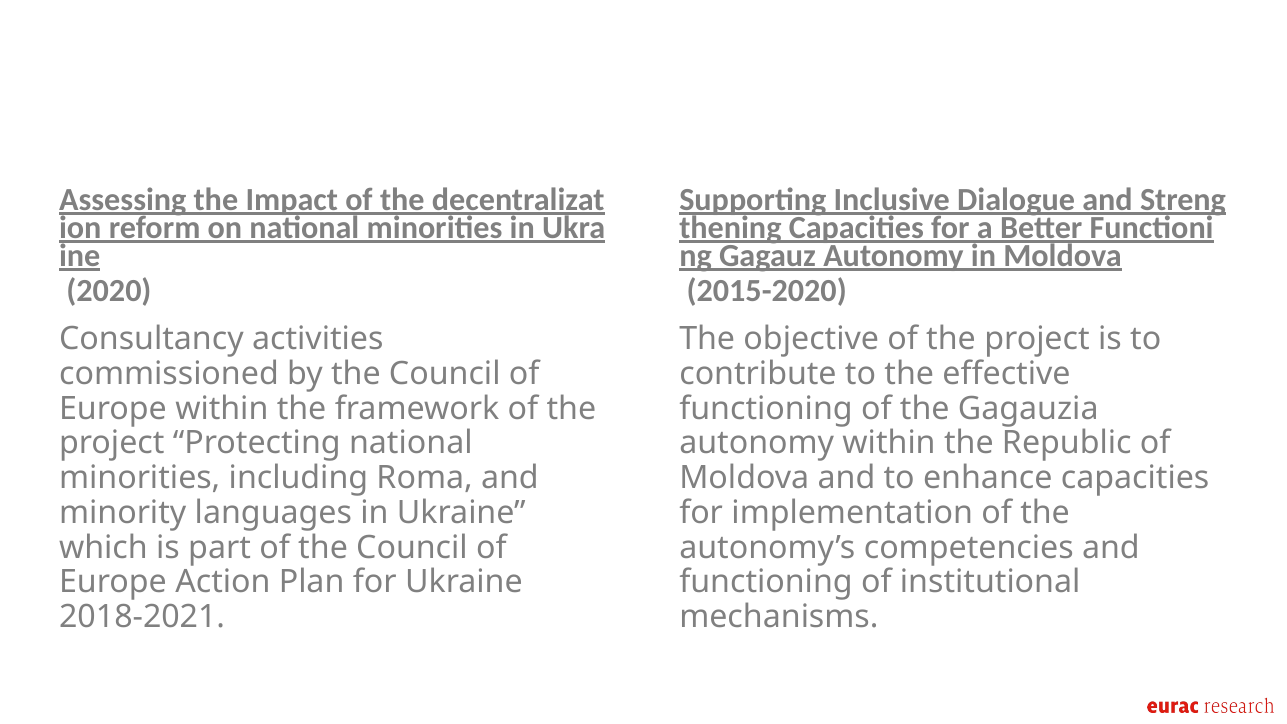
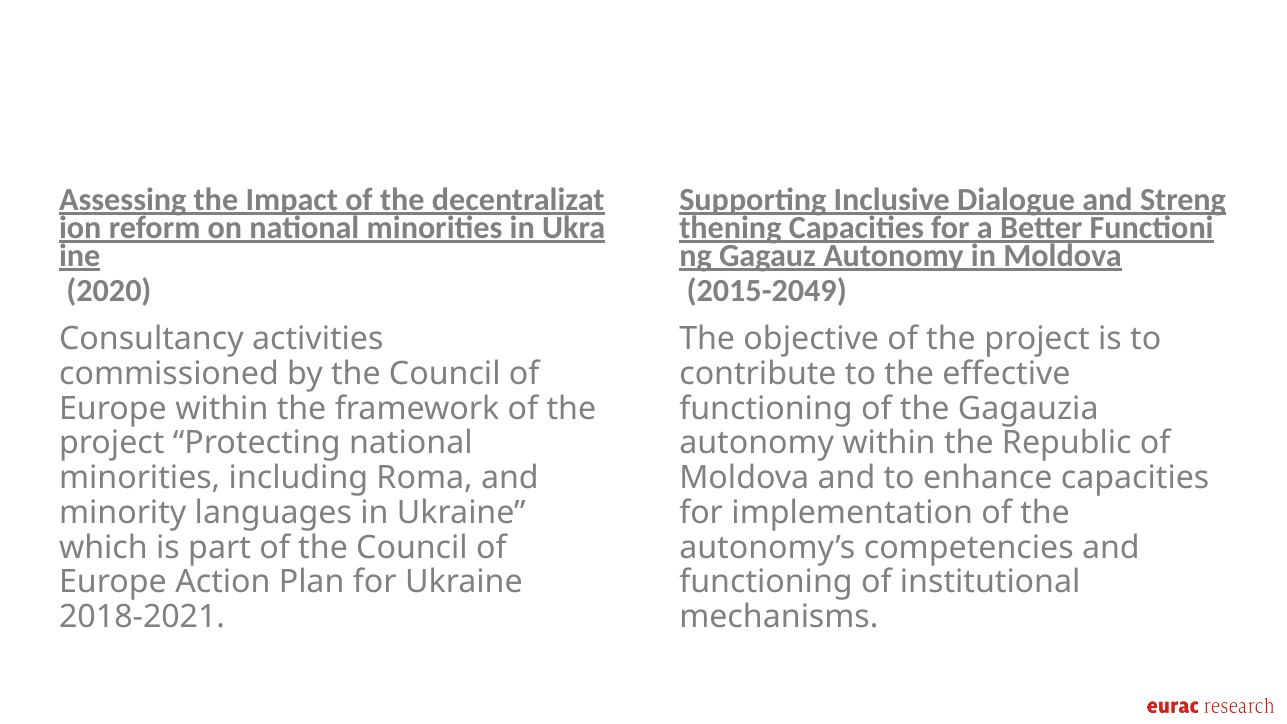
2015-2020: 2015-2020 -> 2015-2049 (767, 291)
